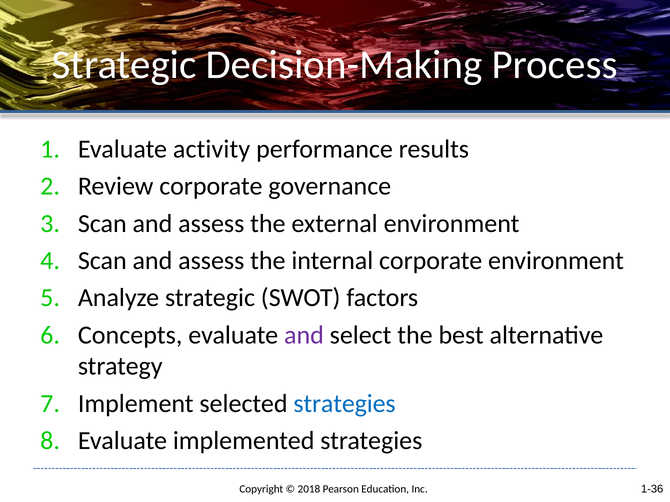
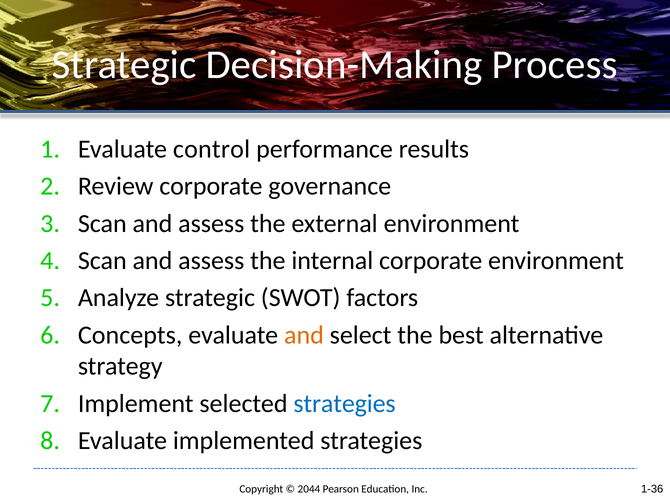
activity: activity -> control (212, 149)
and colour: purple -> orange (304, 335)
2018: 2018 -> 2044 (309, 490)
